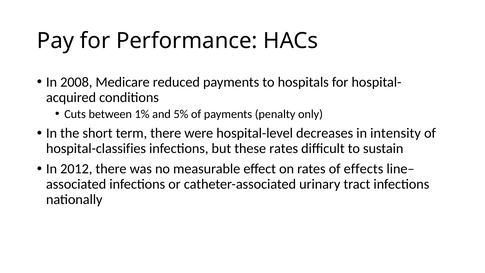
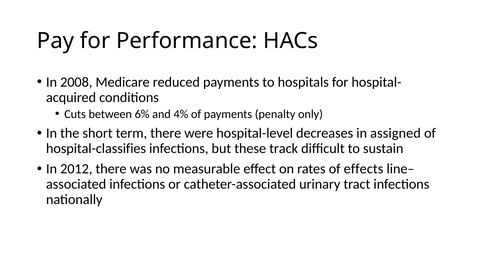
1%: 1% -> 6% (142, 114)
5%: 5% -> 4% (181, 114)
intensity: intensity -> assigned (396, 133)
these rates: rates -> track (284, 149)
